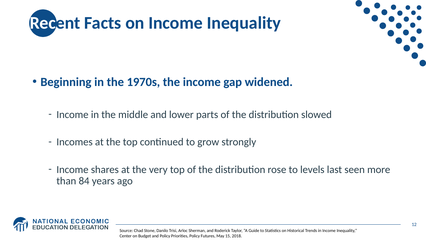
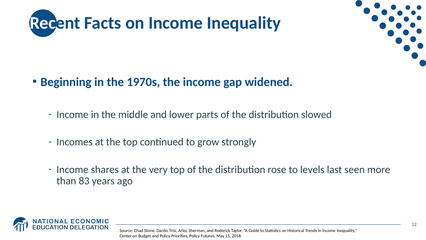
84: 84 -> 83 (84, 181)
